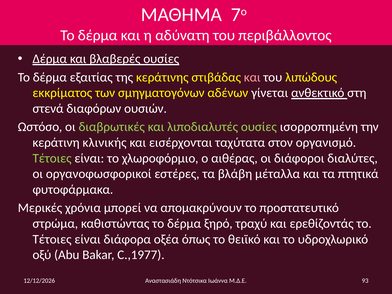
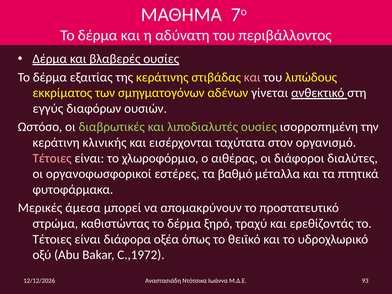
στενά: στενά -> εγγύς (48, 109)
Τέτοιες colour: light green -> pink (52, 158)
βλάβη: βλάβη -> βαθμό (235, 174)
χρόνια: χρόνια -> άμεσα (83, 208)
C.,1977: C.,1977 -> C.,1972 (141, 255)
